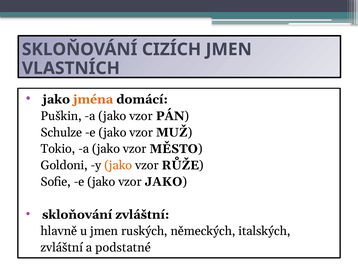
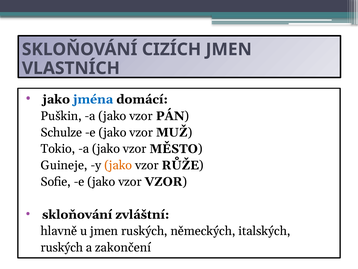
jména colour: orange -> blue (93, 99)
Goldoni: Goldoni -> Guineje (64, 165)
vzor JAKO: JAKO -> VZOR (164, 181)
zvláštní: zvláštní -> ruských (62, 247)
podstatné: podstatné -> zakončení (123, 247)
